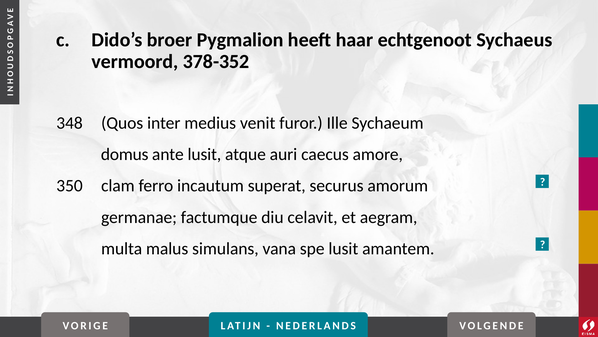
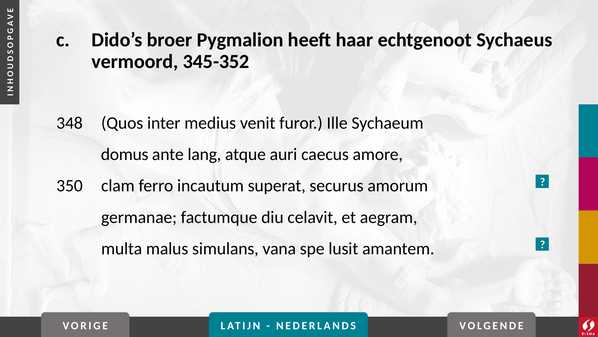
378-352: 378-352 -> 345-352 (216, 61)
ante lusit: lusit -> lang (204, 154)
